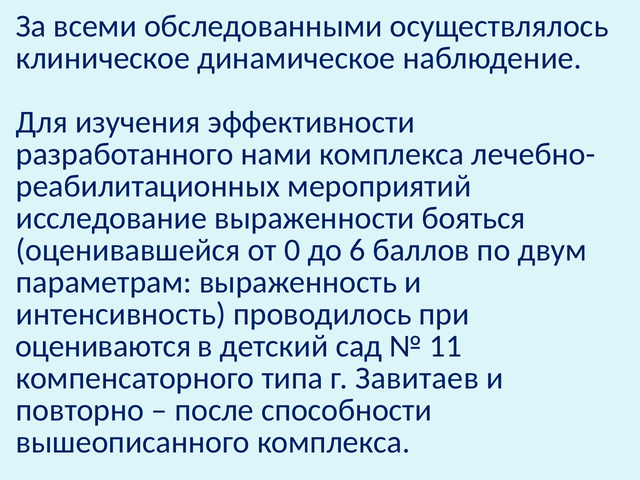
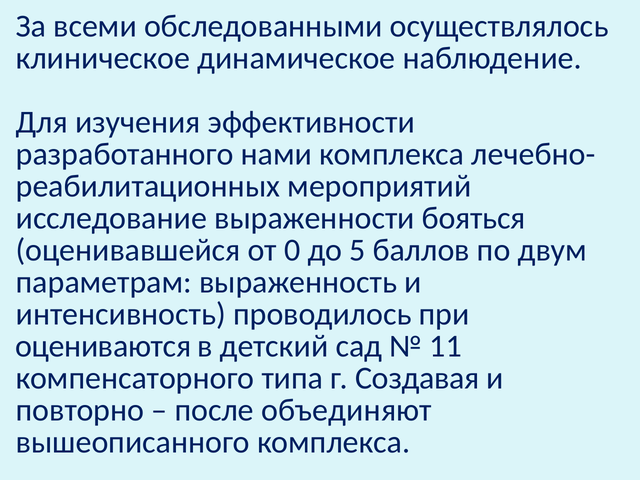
6: 6 -> 5 (357, 250)
Завитаев: Завитаев -> Создавая (417, 378)
способности: способности -> объединяют (346, 410)
